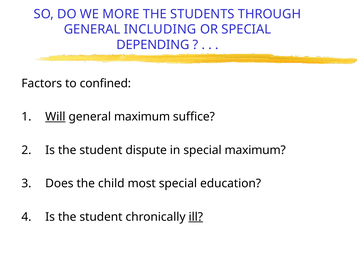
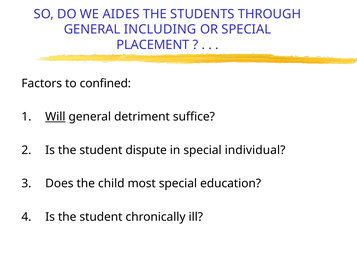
MORE: MORE -> AIDES (121, 14)
DEPENDING: DEPENDING -> PLACEMENT (153, 45)
general maximum: maximum -> detriment (142, 117)
special maximum: maximum -> individual (255, 150)
ill underline: present -> none (196, 217)
